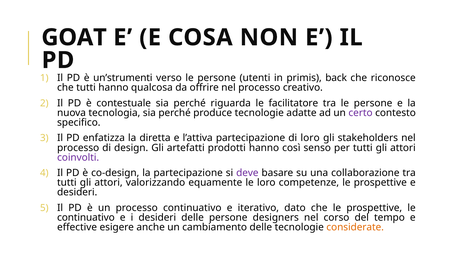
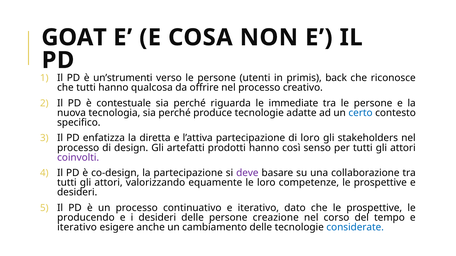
facilitatore: facilitatore -> immediate (293, 103)
certo colour: purple -> blue (361, 113)
continuativo: continuativo -> producendo (86, 218)
designers: designers -> creazione (276, 218)
effective: effective -> iterativo (77, 228)
considerate colour: orange -> blue (355, 228)
